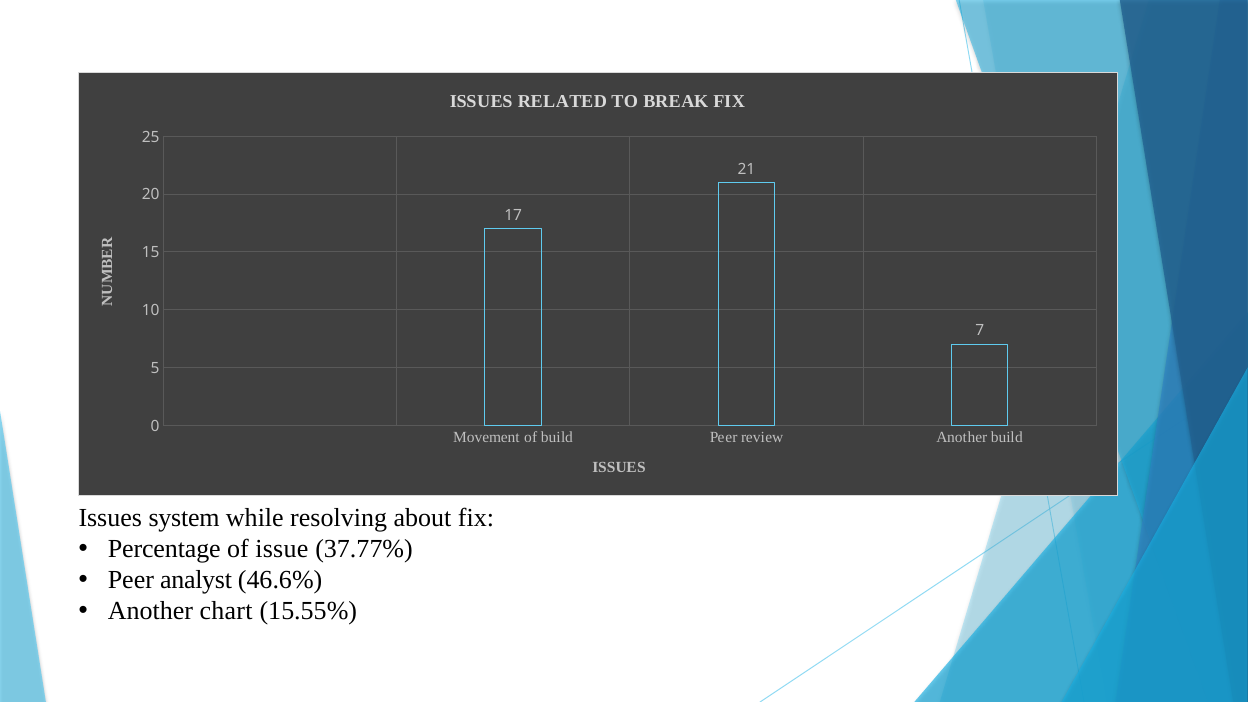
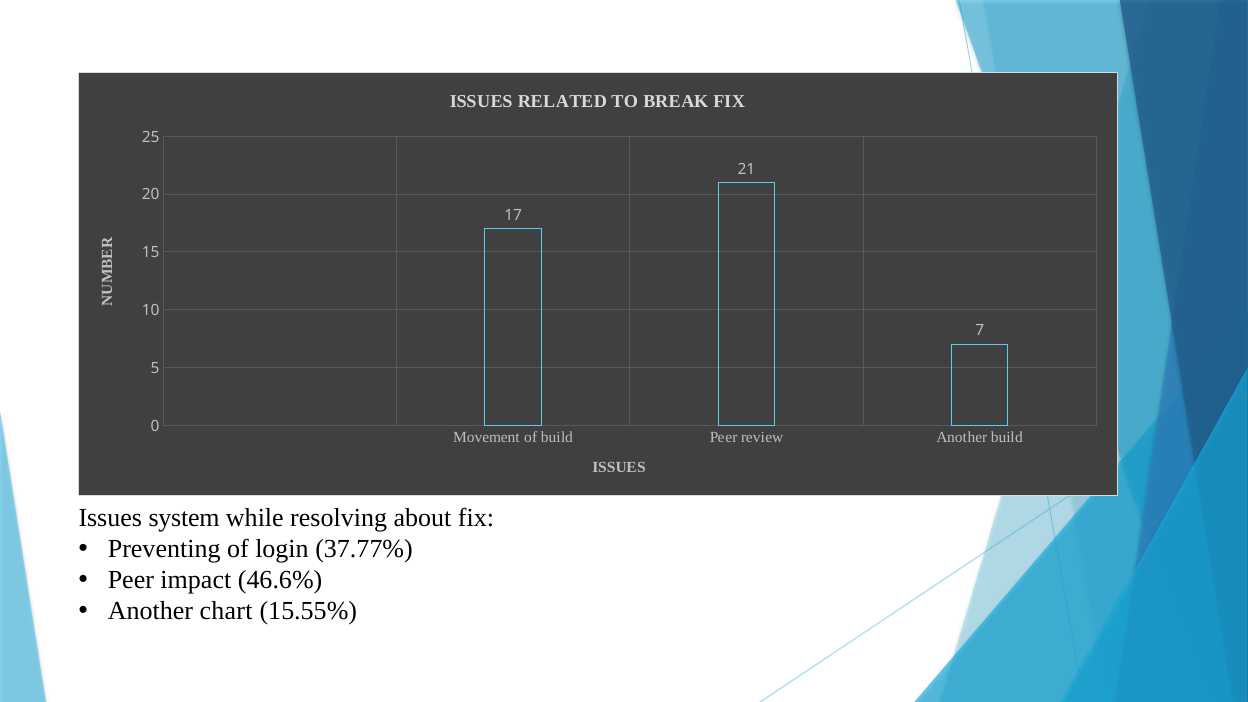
Percentage: Percentage -> Preventing (164, 549)
issue: issue -> login (282, 549)
analyst: analyst -> impact (196, 580)
